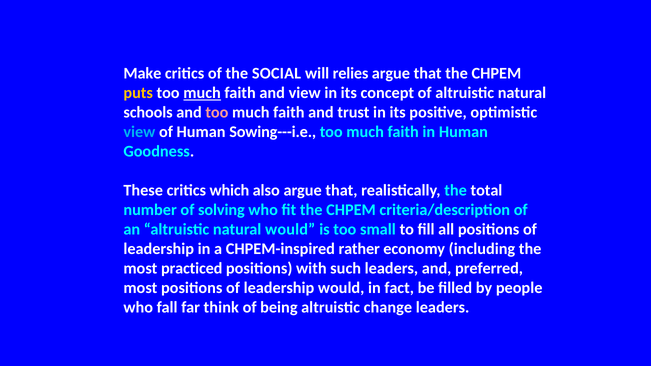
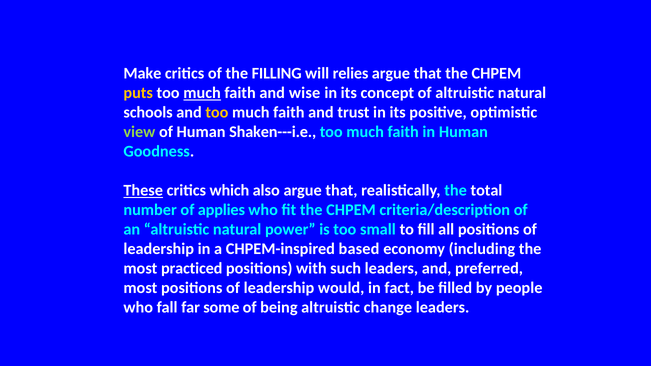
SOCIAL: SOCIAL -> FILLING (277, 73)
and view: view -> wise (305, 93)
too colour: pink -> yellow (217, 112)
view colour: light blue -> light green (139, 132)
Sowing---i.e: Sowing---i.e -> Shaken---i.e (273, 132)
These underline: none -> present (143, 191)
solving: solving -> applies (221, 210)
natural would: would -> power (290, 230)
rather: rather -> based (359, 249)
think: think -> some (221, 308)
